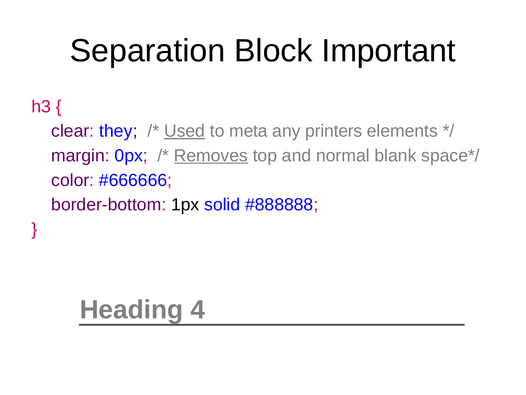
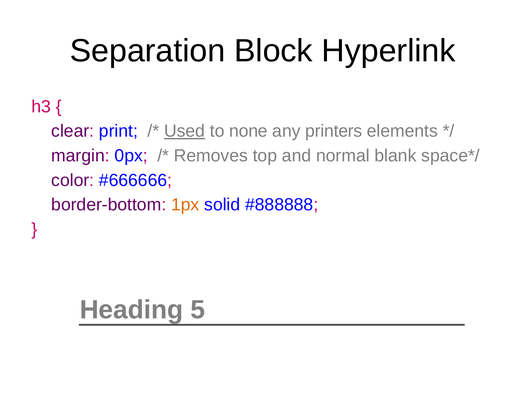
Important: Important -> Hyperlink (389, 51)
they: they -> print (118, 131)
meta: meta -> none (248, 131)
Removes underline: present -> none (211, 156)
1px colour: black -> orange (185, 205)
4: 4 -> 5 (198, 309)
